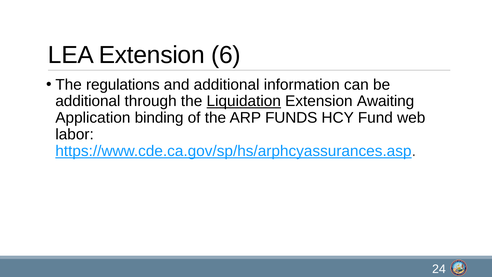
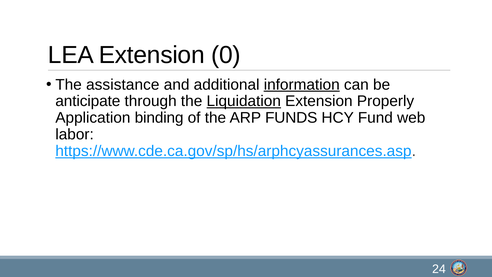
6: 6 -> 0 (226, 55)
regulations: regulations -> assistance (123, 85)
information underline: none -> present (302, 85)
additional: additional -> anticipate (88, 101)
Awaiting: Awaiting -> Properly (386, 101)
